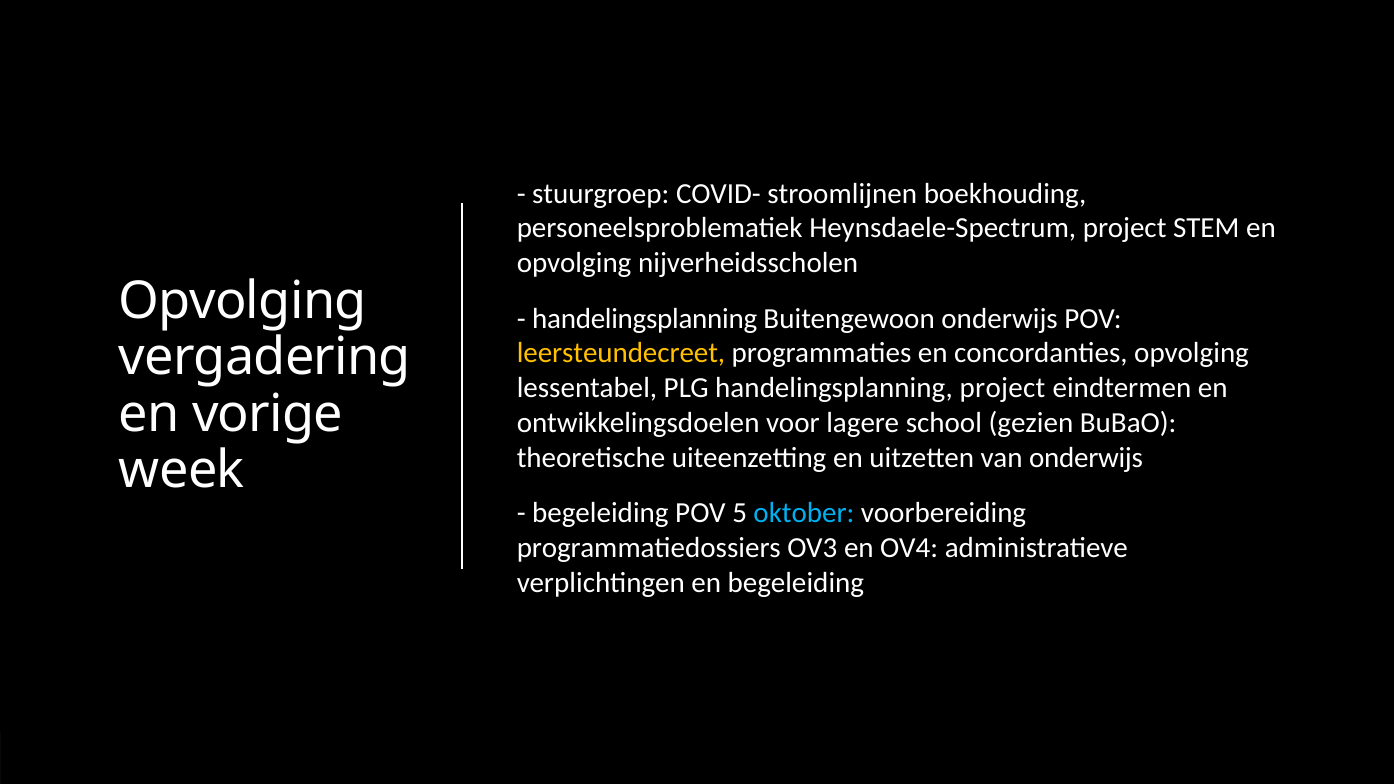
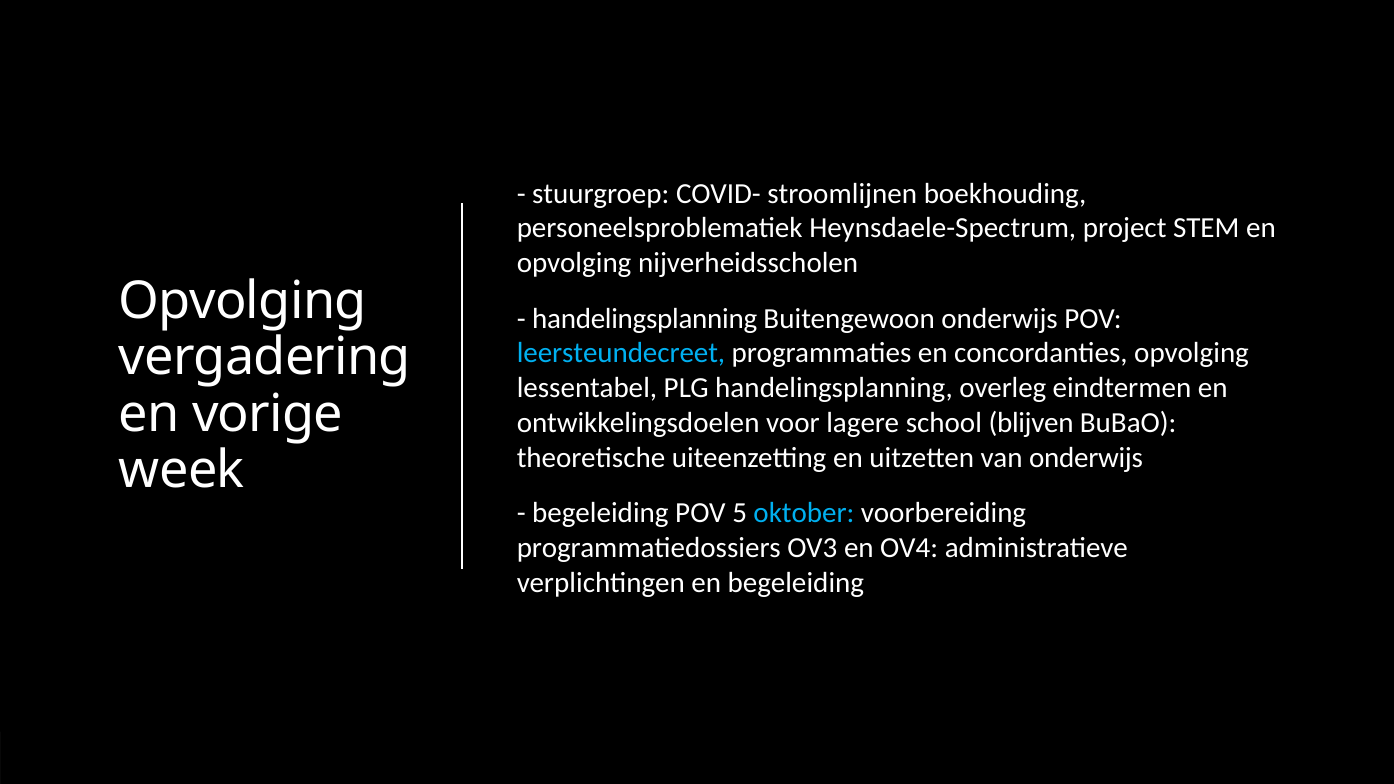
leersteundecreet colour: yellow -> light blue (621, 353)
handelingsplanning project: project -> overleg (1003, 388)
gezien: gezien -> blijven (1031, 423)
